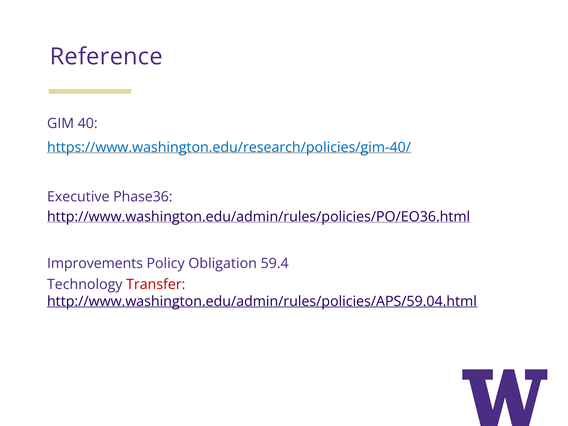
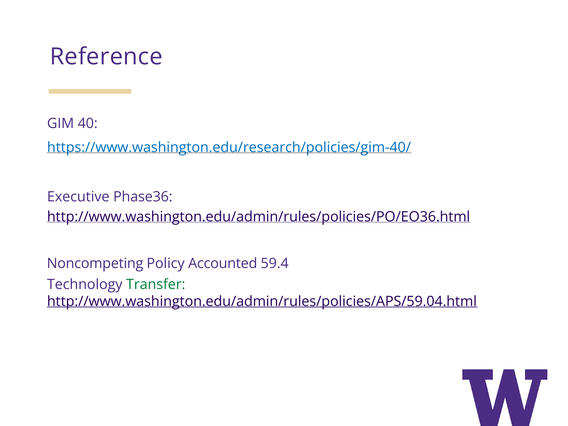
Improvements: Improvements -> Noncompeting (95, 263)
Obligation: Obligation -> Accounted (223, 263)
Transfer colour: red -> green (156, 284)
